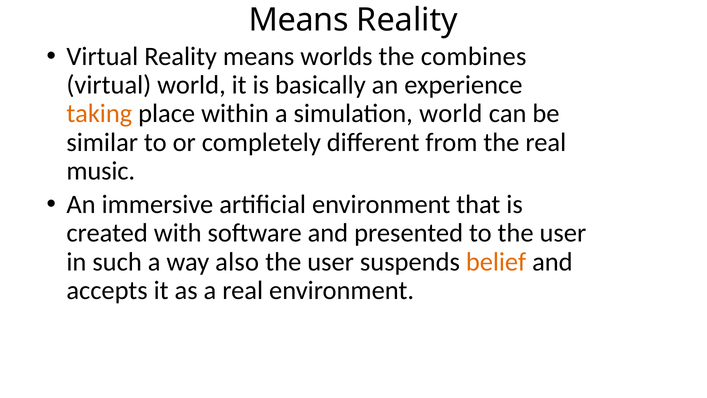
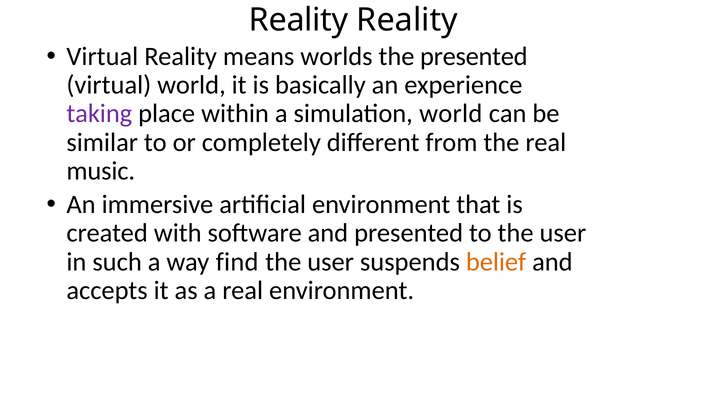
Means: Means -> Reality (299, 20)
the combines: combines -> presented (474, 56)
taking colour: orange -> purple (99, 114)
also: also -> find (237, 262)
